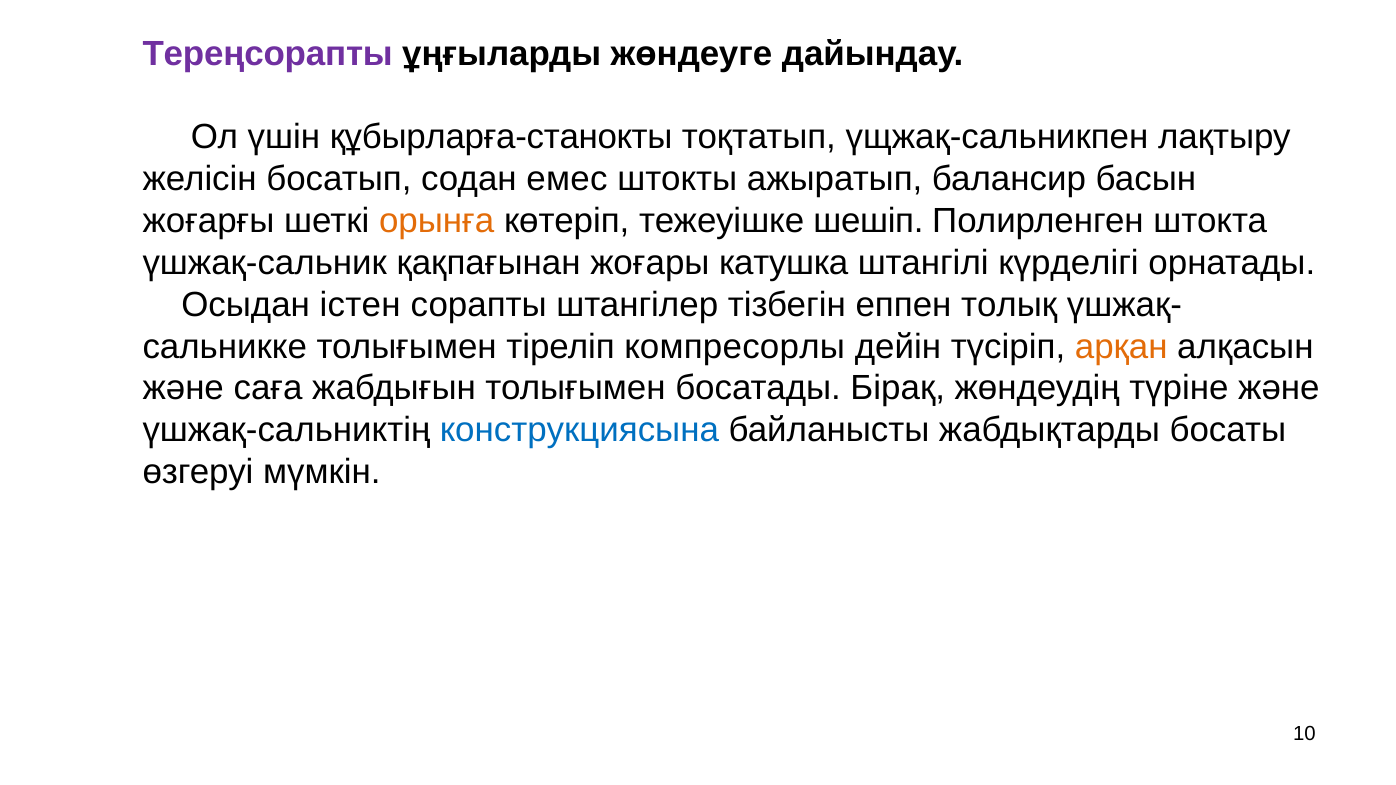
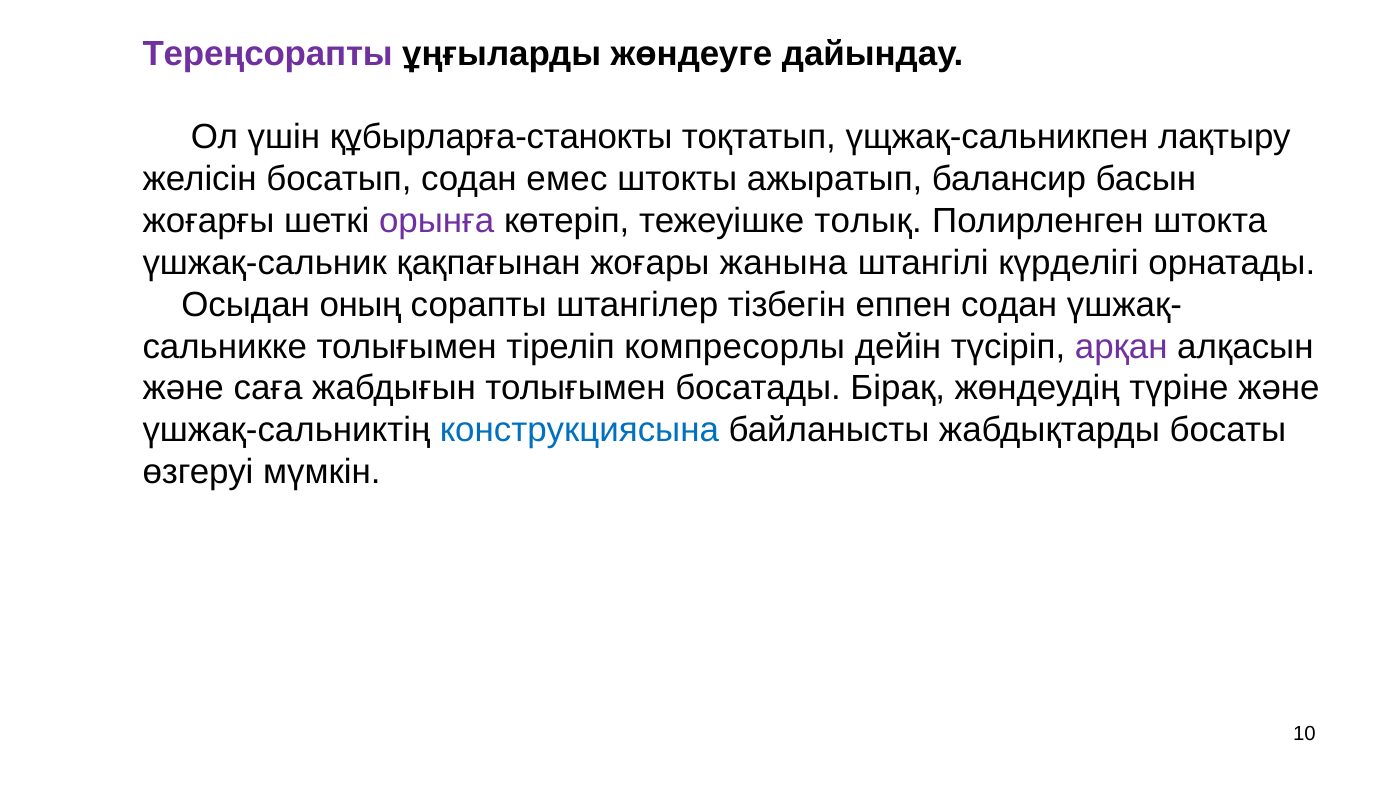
орынға colour: orange -> purple (437, 221)
шешіп: шешіп -> толық (868, 221)
катушка: катушка -> жанына (783, 263)
істен: істен -> оның (360, 305)
еппен толық: толық -> содан (1009, 305)
арқан colour: orange -> purple (1121, 347)
